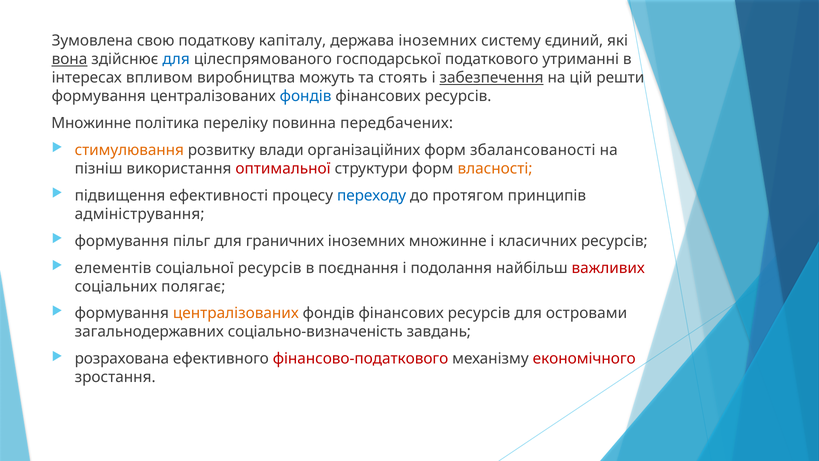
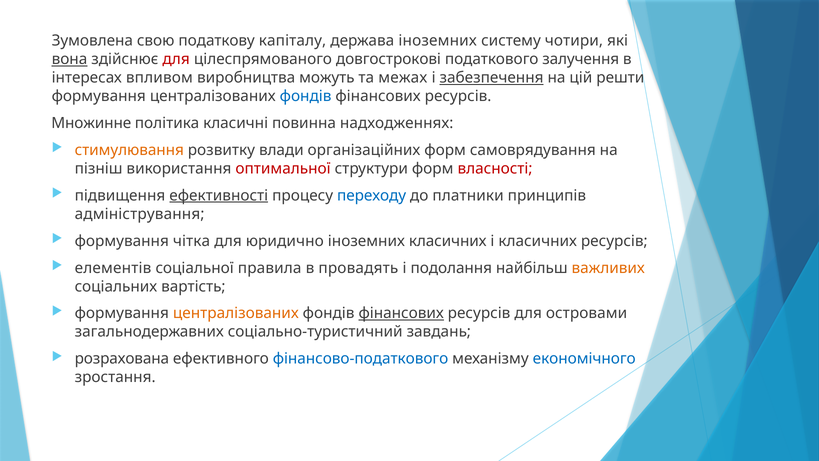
єдиний: єдиний -> чотири (574, 41)
для colour: blue -> red (176, 59)
господарської: господарської -> довгострокові (388, 59)
утриманні: утриманні -> залучення (581, 59)
стоять: стоять -> межах (403, 78)
переліку: переліку -> класичні (236, 123)
передбачених: передбачених -> надходженнях (397, 123)
збалансованості: збалансованості -> самоврядування (533, 150)
власності colour: orange -> red (495, 168)
ефективності underline: none -> present (219, 195)
протягом: протягом -> платники (468, 195)
пільг: пільг -> чітка (192, 241)
граничних: граничних -> юридично (285, 241)
іноземних множинне: множинне -> класичних (448, 241)
соціальної ресурсів: ресурсів -> правила (270, 268)
поєднання: поєднання -> провадять (358, 268)
важливих colour: red -> orange (608, 268)
полягає: полягає -> вартість (193, 286)
фінансових underline: none -> present (401, 313)
соціально-визначеність: соціально-визначеність -> соціально-туристичний (315, 332)
фінансово-податкового colour: red -> blue (361, 359)
економічного colour: red -> blue (584, 359)
